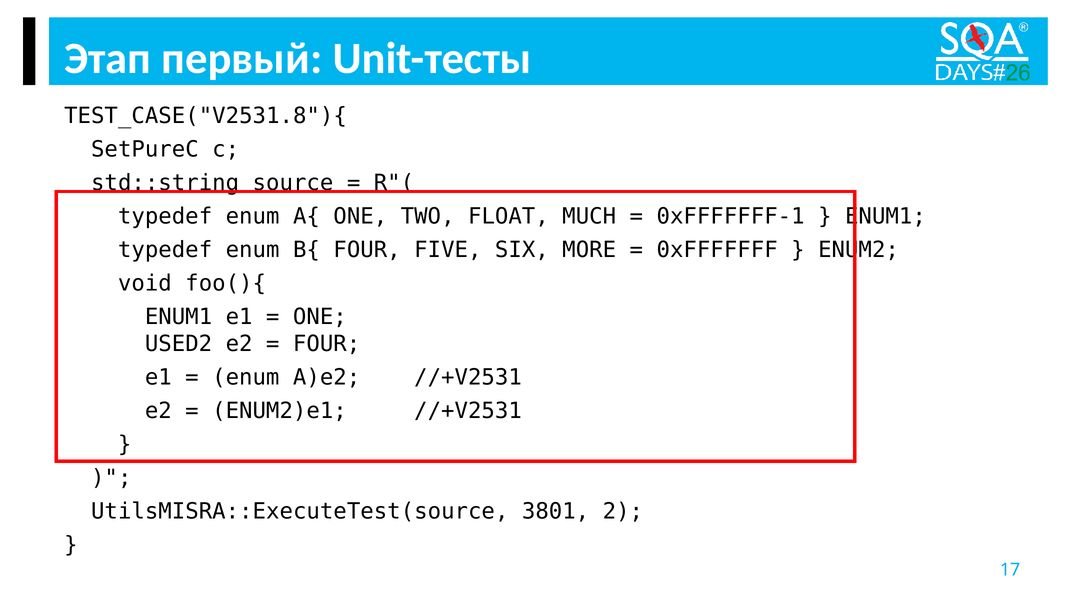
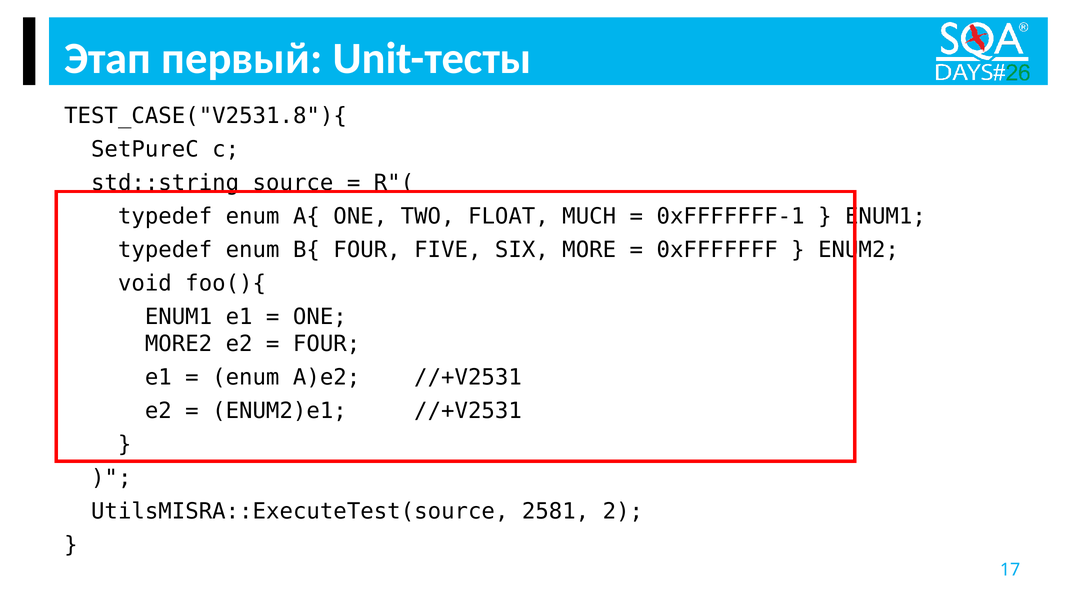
USED2: USED2 -> MORE2 (179, 343)
3801: 3801 -> 2581 (556, 511)
